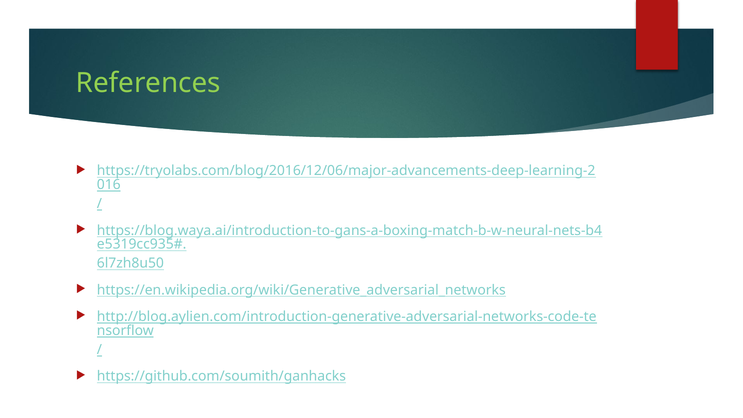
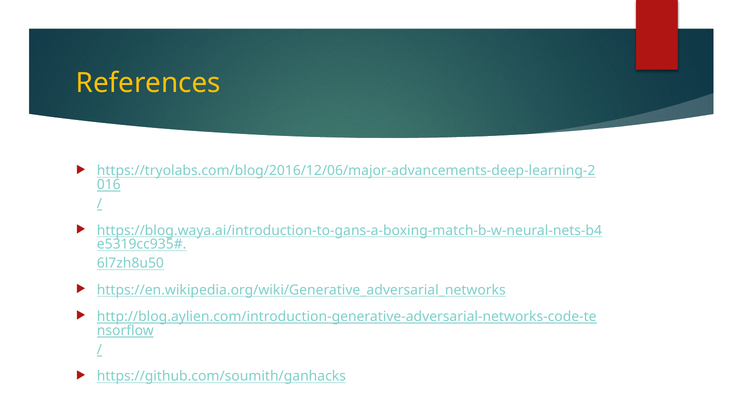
References colour: light green -> yellow (148, 83)
